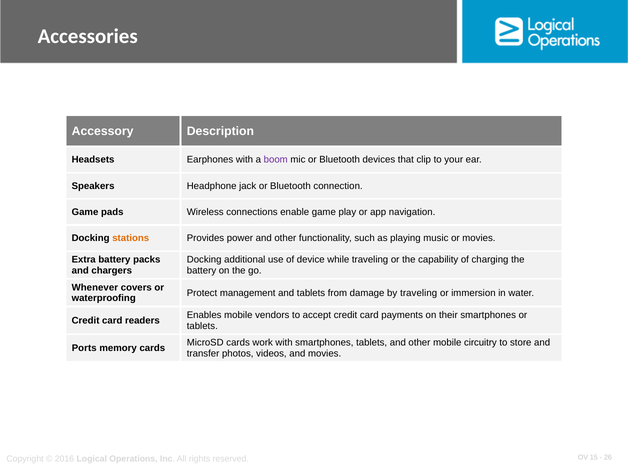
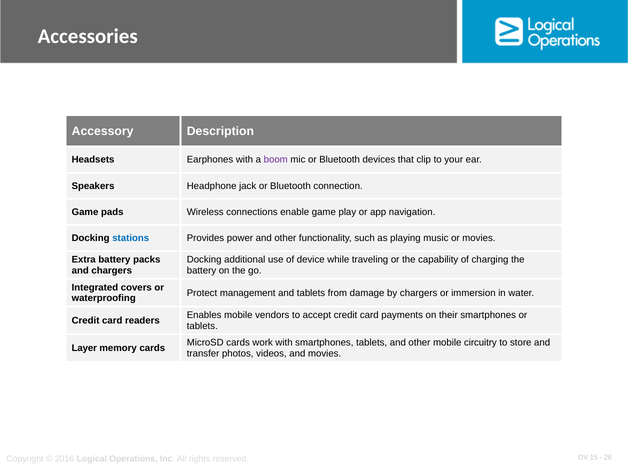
stations colour: orange -> blue (131, 238)
Whenever: Whenever -> Integrated (95, 287)
by traveling: traveling -> chargers (419, 293)
Ports: Ports -> Layer (84, 348)
